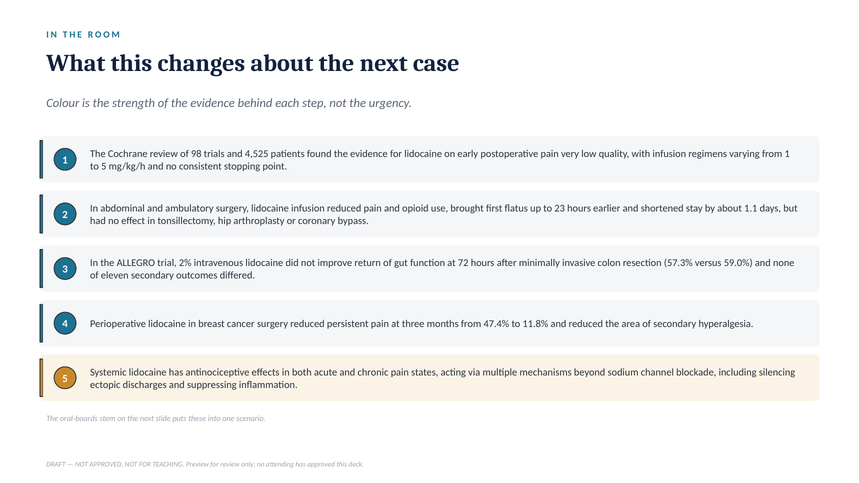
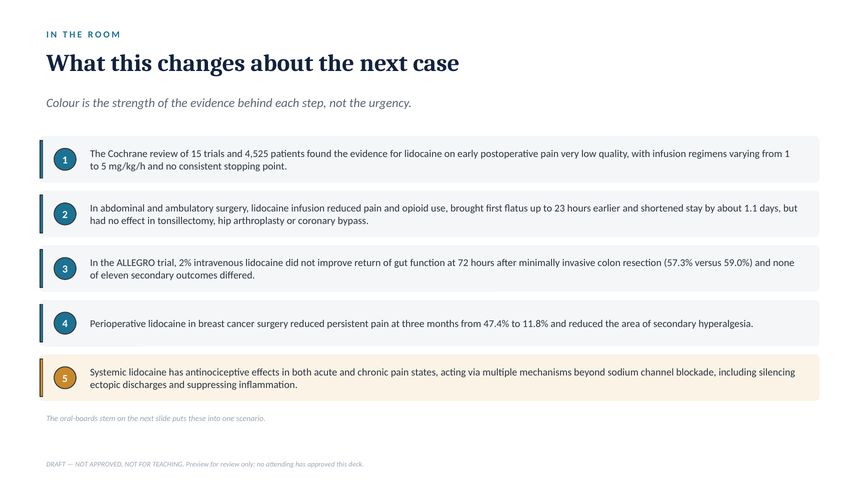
98: 98 -> 15 (196, 154)
